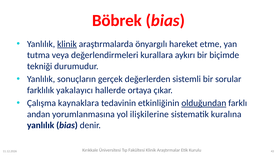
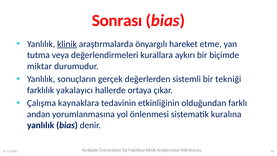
Böbrek: Böbrek -> Sonrası (117, 20)
tekniği: tekniği -> miktar (40, 66)
sorular: sorular -> tekniği (228, 79)
olduğundan underline: present -> none (204, 103)
ilişkilerine: ilişkilerine -> önlenmesi (149, 114)
